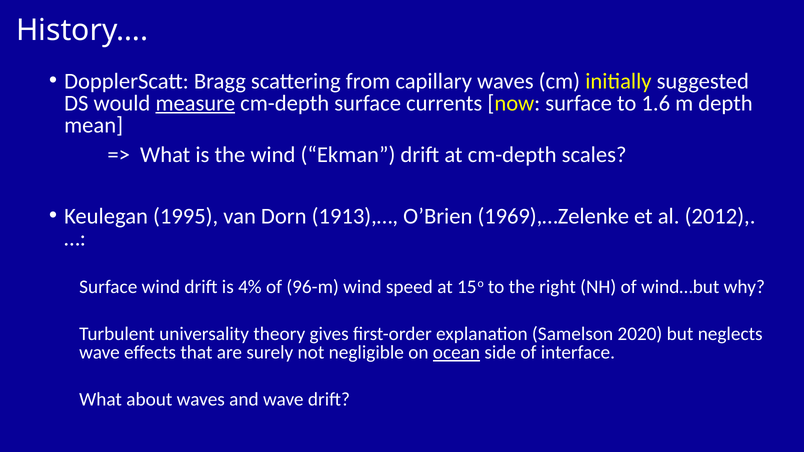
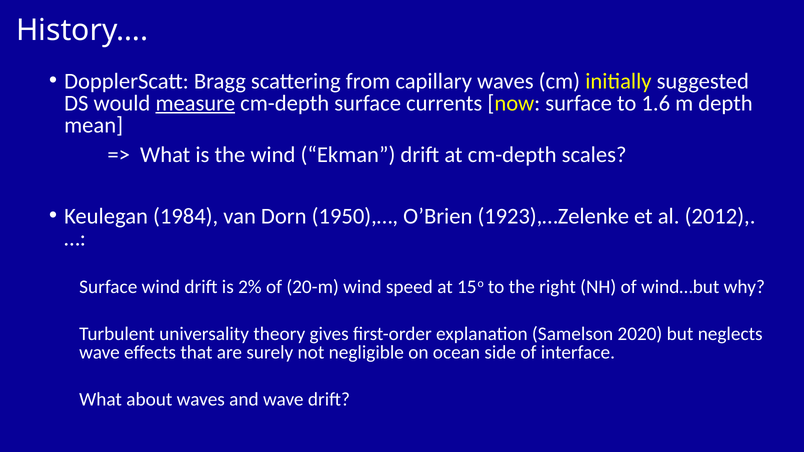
1995: 1995 -> 1984 (186, 216)
1913),…: 1913),… -> 1950),… (355, 216)
1969),…Zelenke: 1969),…Zelenke -> 1923),…Zelenke (553, 216)
4%: 4% -> 2% (250, 287)
96-m: 96-m -> 20-m (313, 287)
ocean underline: present -> none (456, 353)
